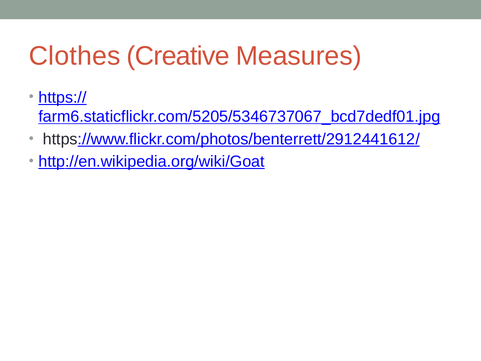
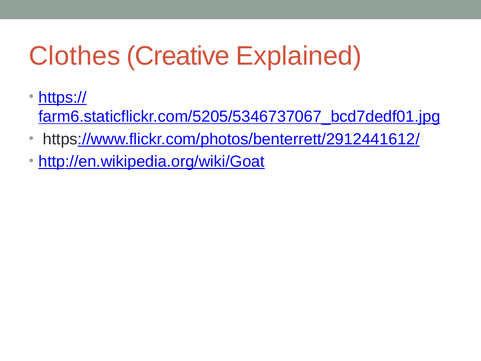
Measures: Measures -> Explained (299, 56)
